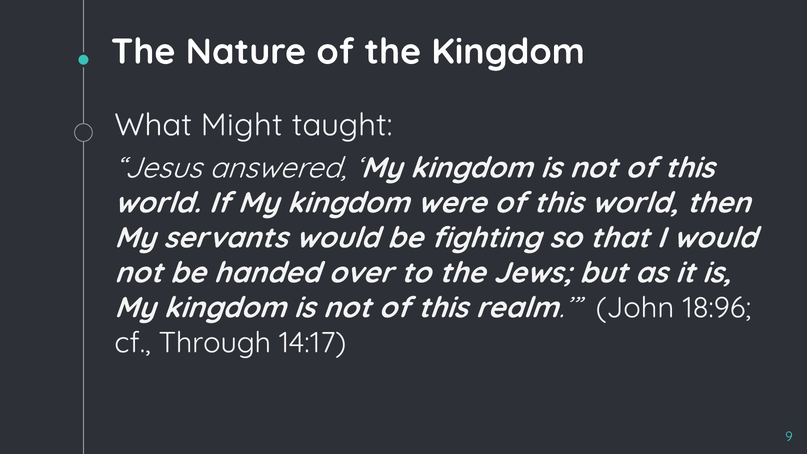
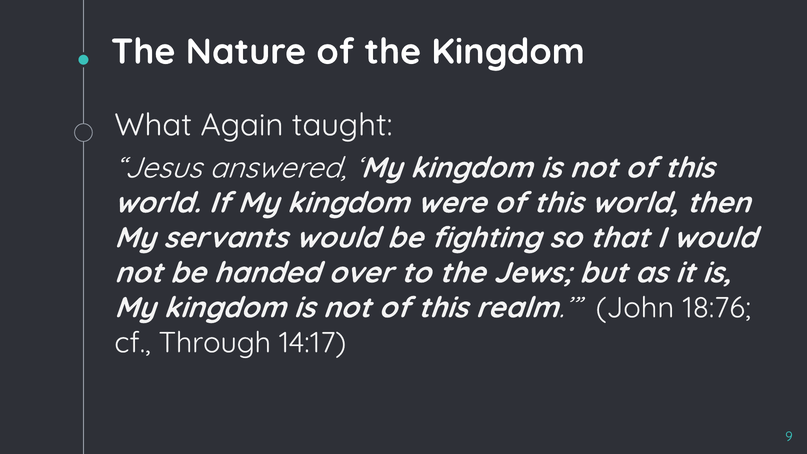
Might: Might -> Again (242, 125)
18:96: 18:96 -> 18:76 (716, 308)
